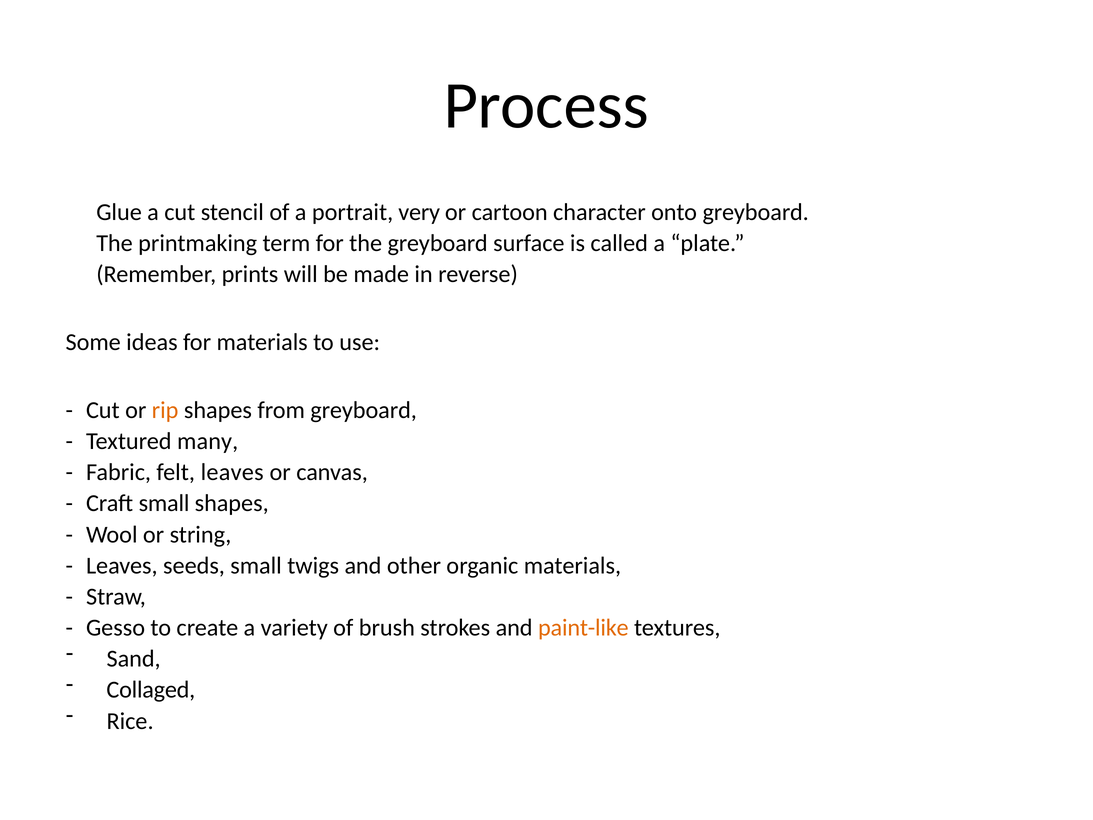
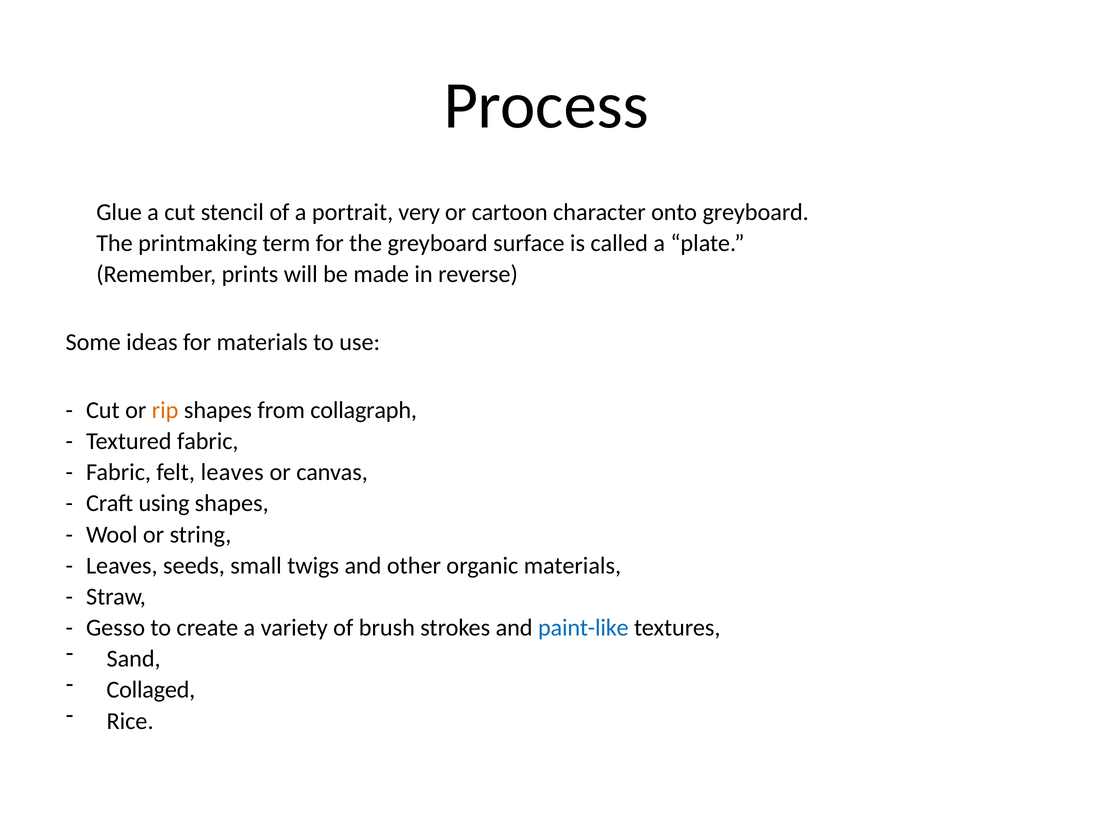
from greyboard: greyboard -> collagraph (364, 410)
Textured many: many -> fabric (208, 441)
Craft small: small -> using (164, 503)
paint-like colour: orange -> blue (583, 628)
